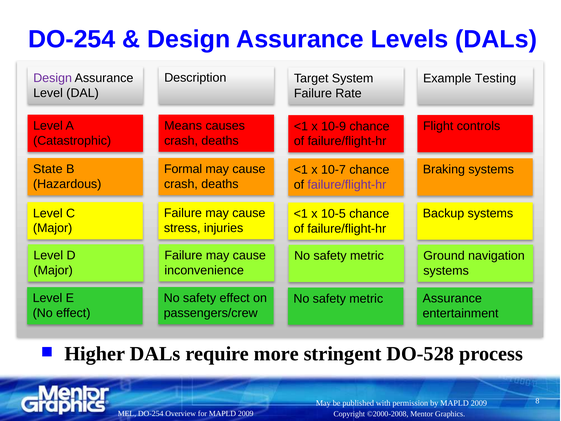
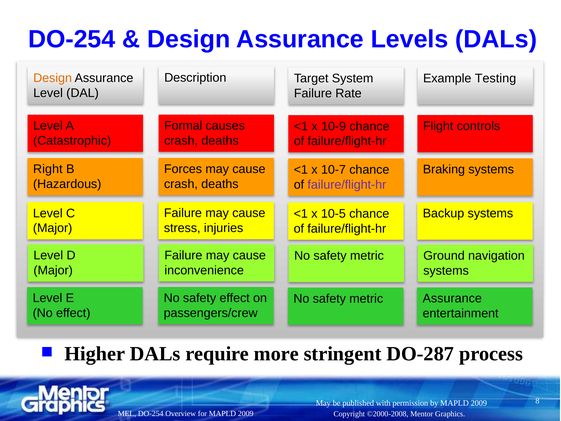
Design colour: purple -> orange (53, 78)
Means: Means -> Formal (183, 126)
Formal: Formal -> Forces (183, 169)
State: State -> Right (48, 169)
DO-528: DO-528 -> DO-287 (420, 354)
